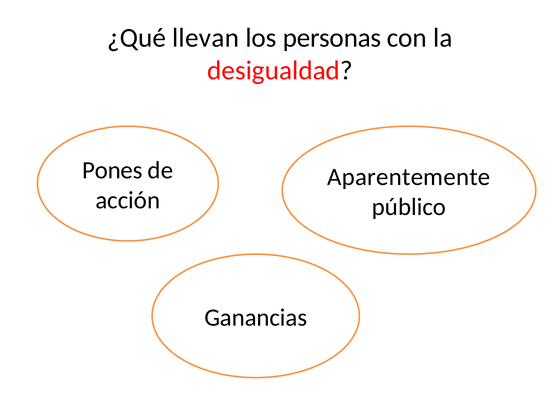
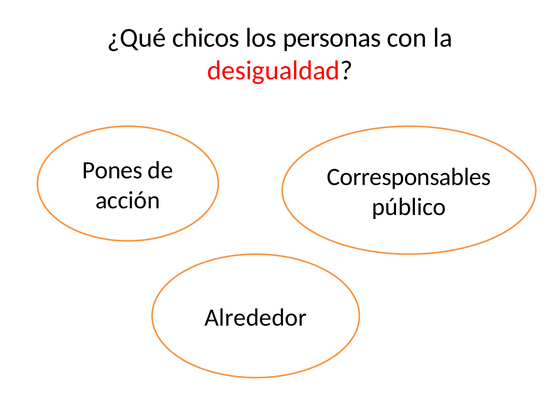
llevan: llevan -> chicos (206, 38)
Aparentemente: Aparentemente -> Corresponsables (409, 177)
Ganancias: Ganancias -> Alrededor (256, 318)
